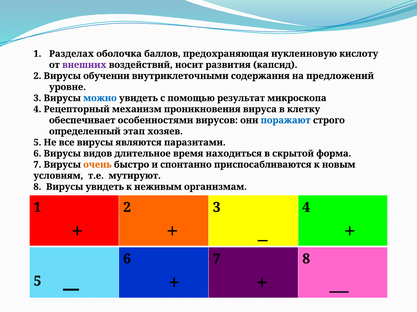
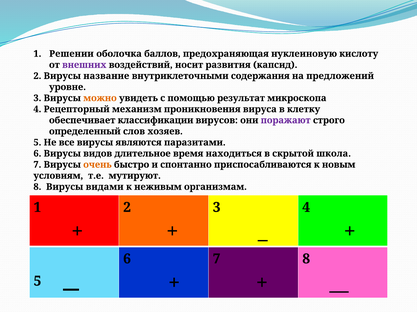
Разделах: Разделах -> Решении (71, 54)
обучении: обучении -> название (106, 76)
можно colour: blue -> orange (100, 98)
особенностями: особенностями -> классификации (156, 121)
поражают colour: blue -> purple (286, 121)
этап: этап -> слов (134, 132)
форма: форма -> школа (334, 154)
Вирусы увидеть: увидеть -> видами (105, 187)
